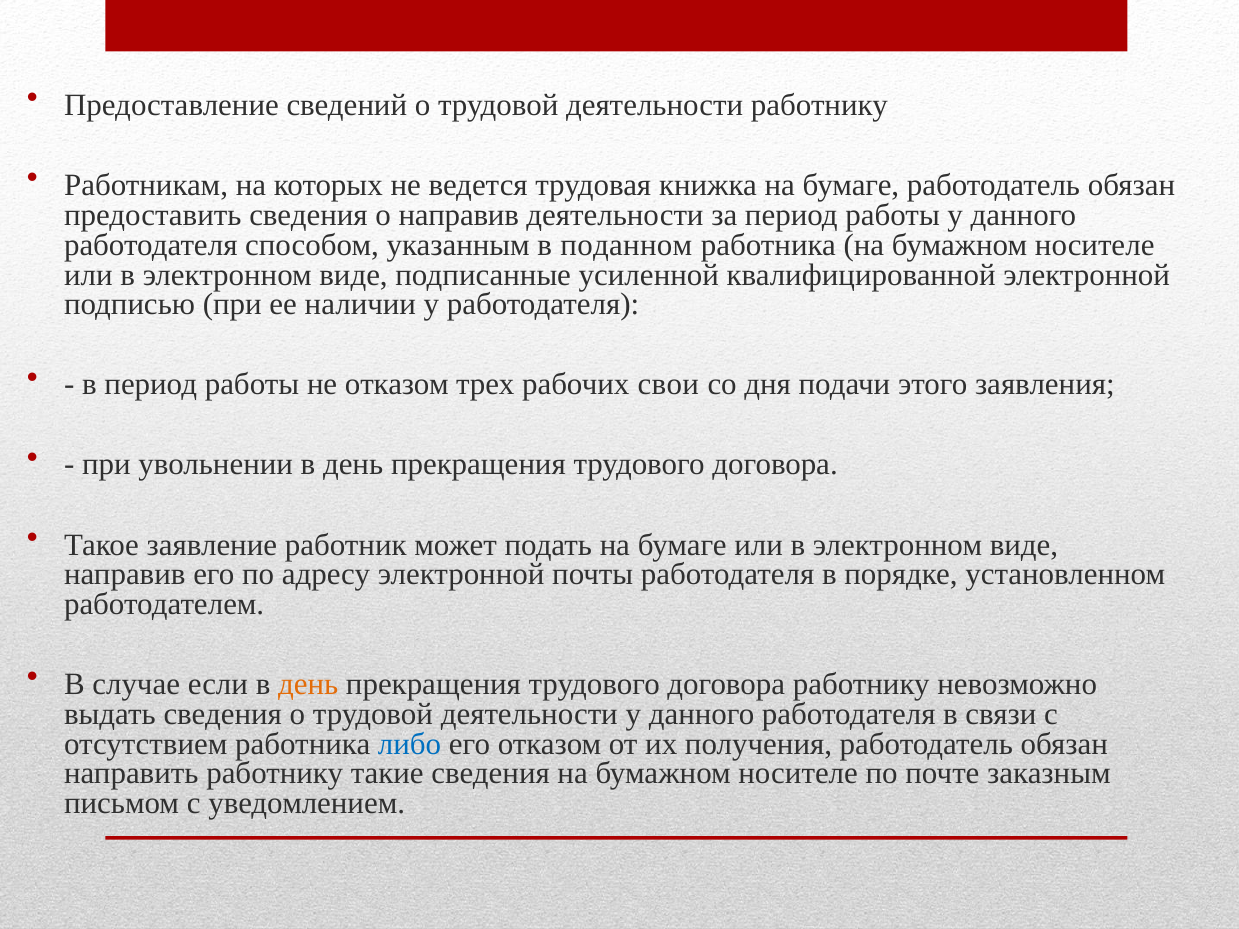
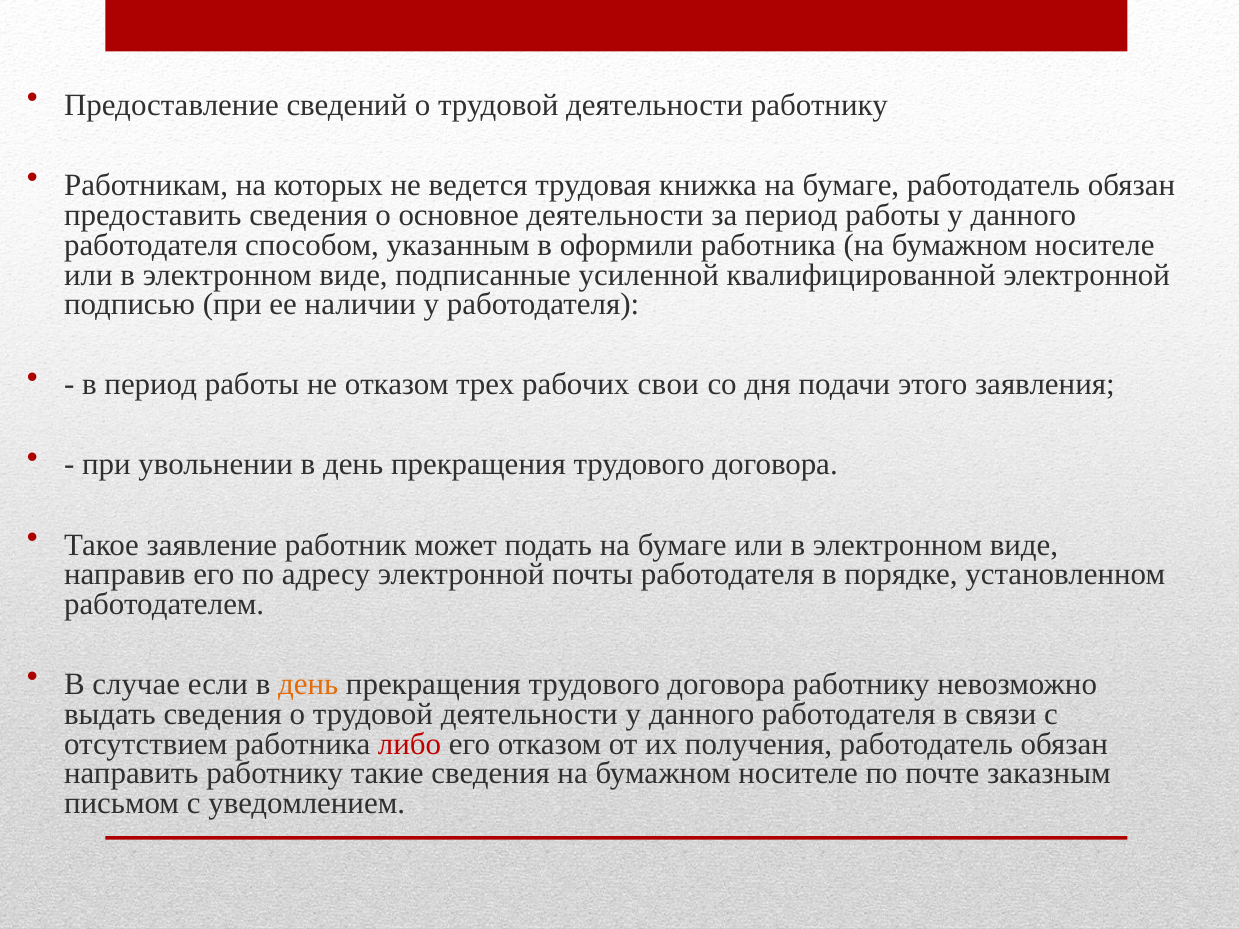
о направив: направив -> основное (459, 215)
поданном: поданном -> оформили (627, 245)
либо colour: blue -> red (410, 744)
